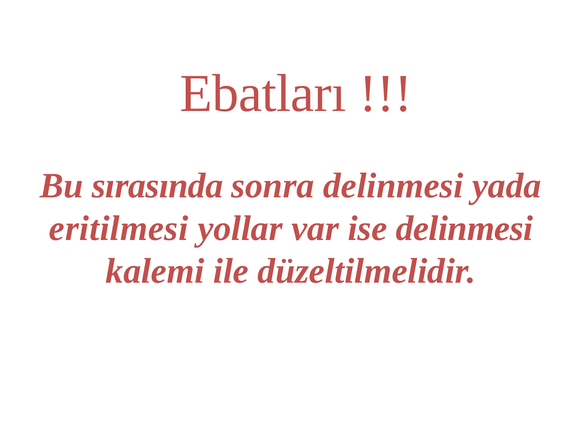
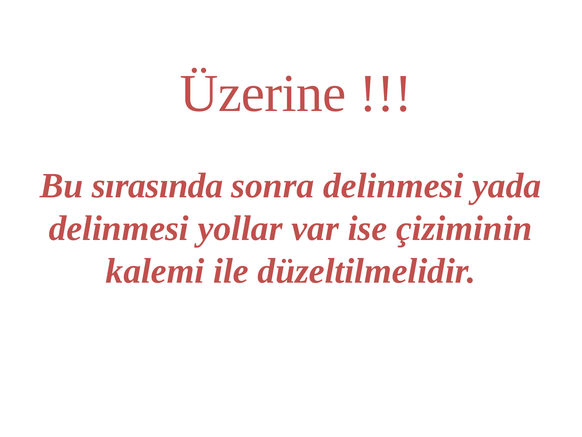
Ebatları: Ebatları -> Üzerine (263, 93)
eritilmesi: eritilmesi -> delinmesi (119, 228)
ise delinmesi: delinmesi -> çiziminin (464, 228)
